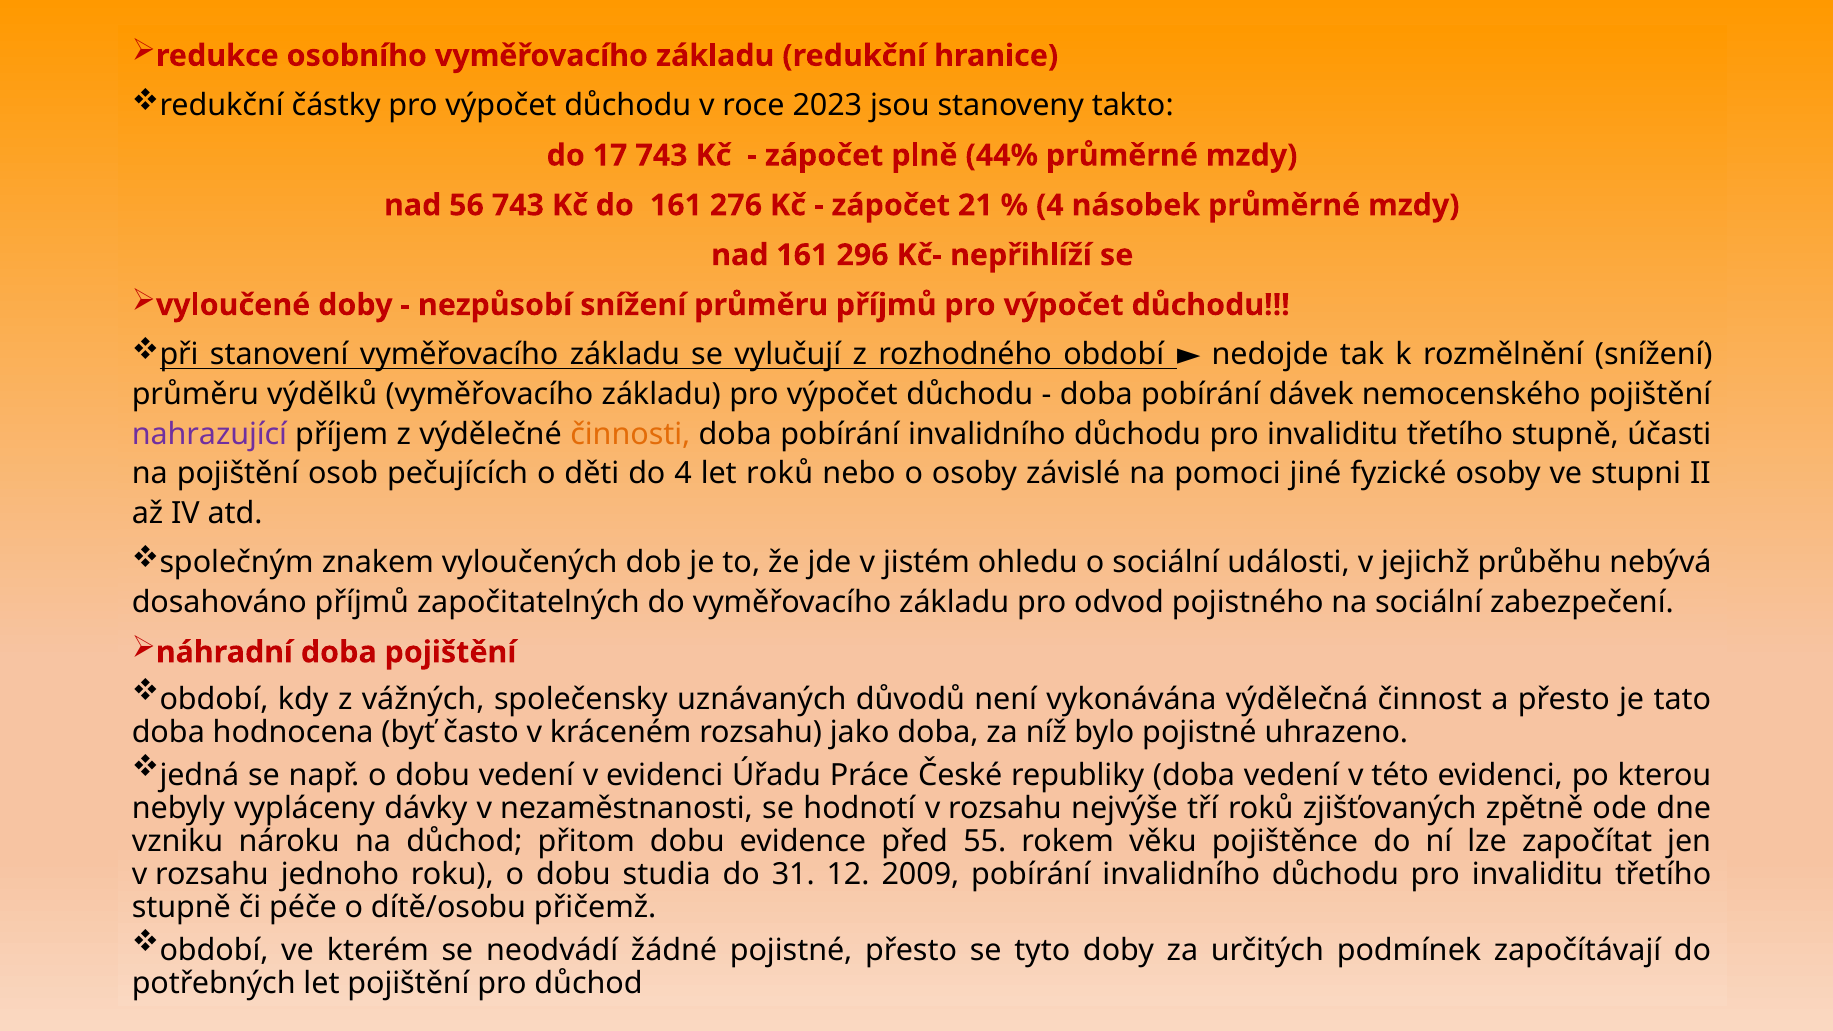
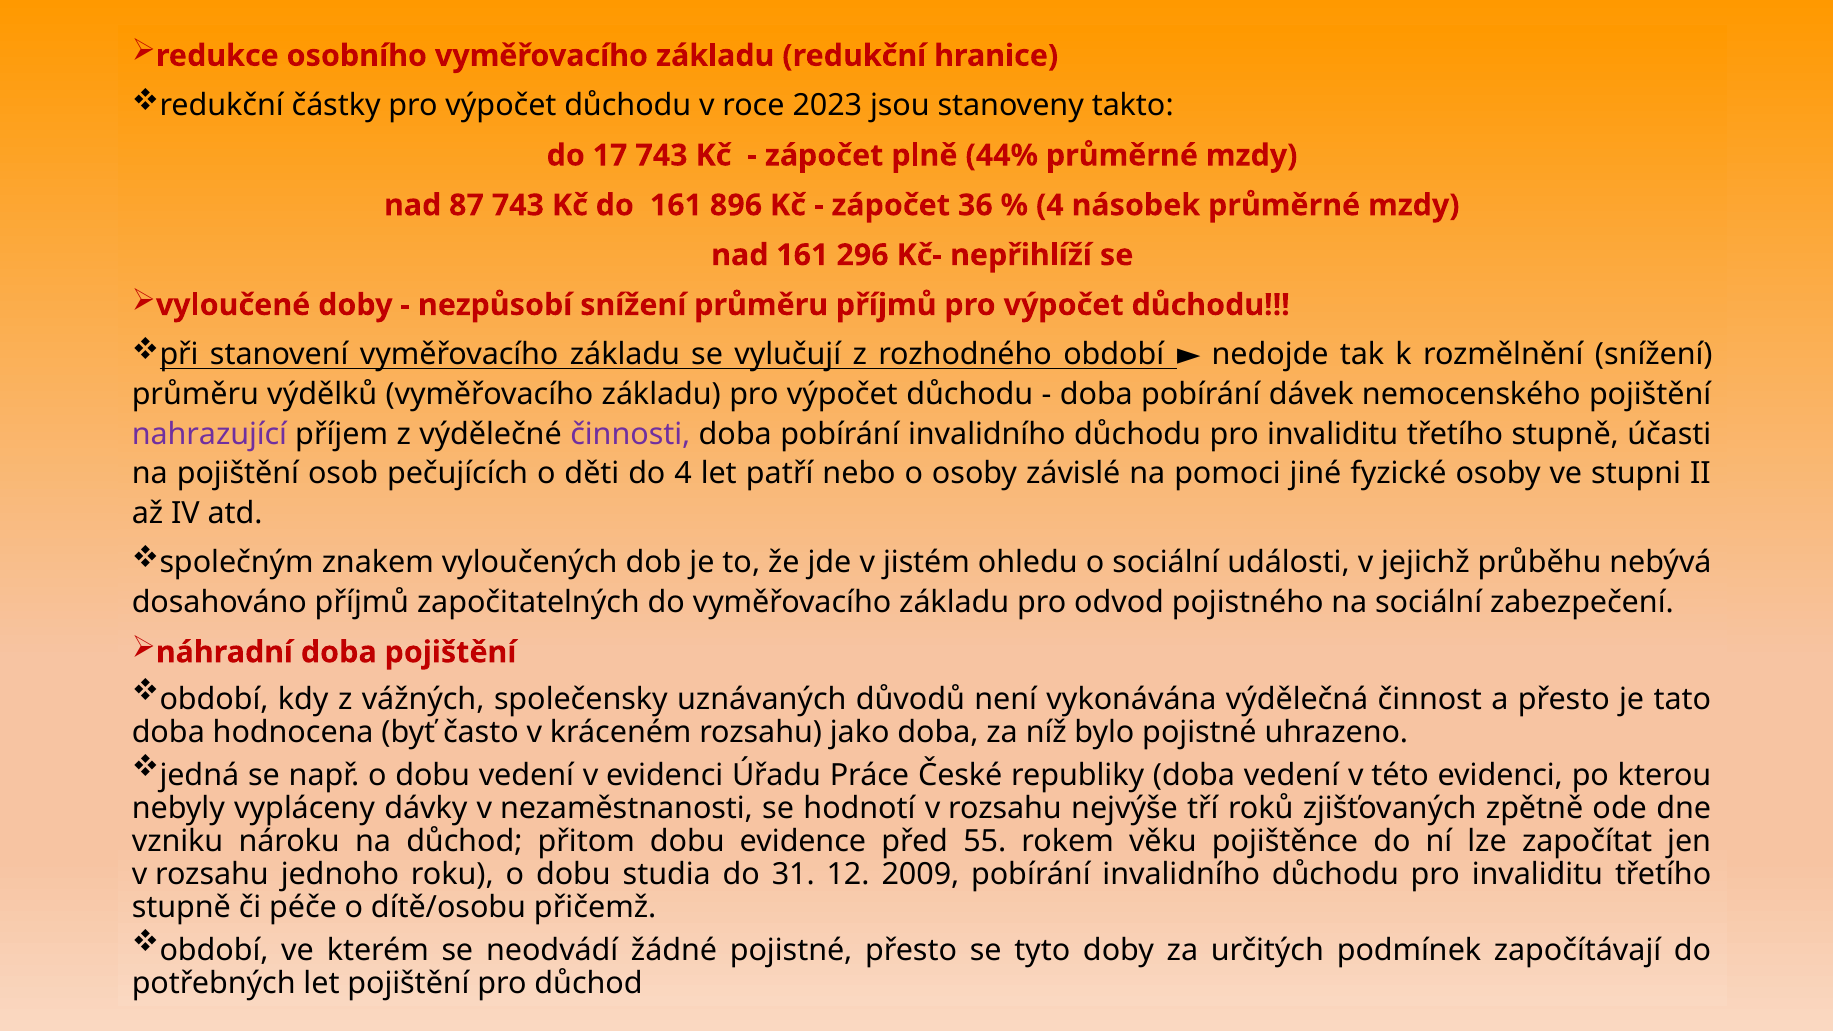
56: 56 -> 87 (466, 205)
276: 276 -> 896 (736, 205)
21: 21 -> 36 (975, 205)
činnosti colour: orange -> purple (630, 434)
let roků: roků -> patří (780, 474)
